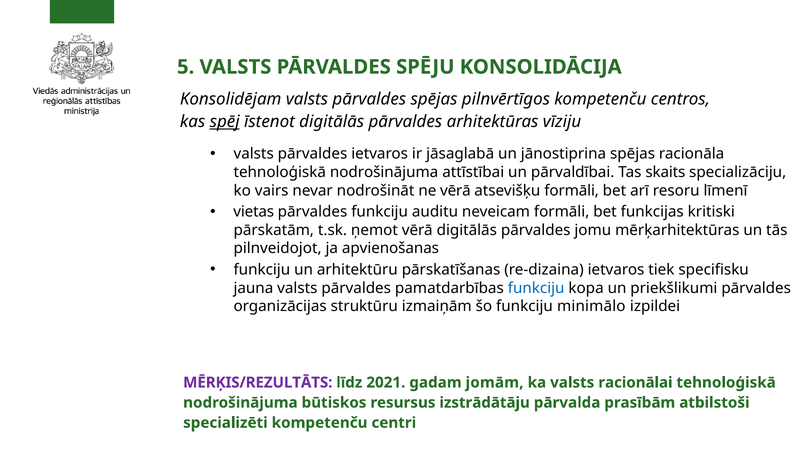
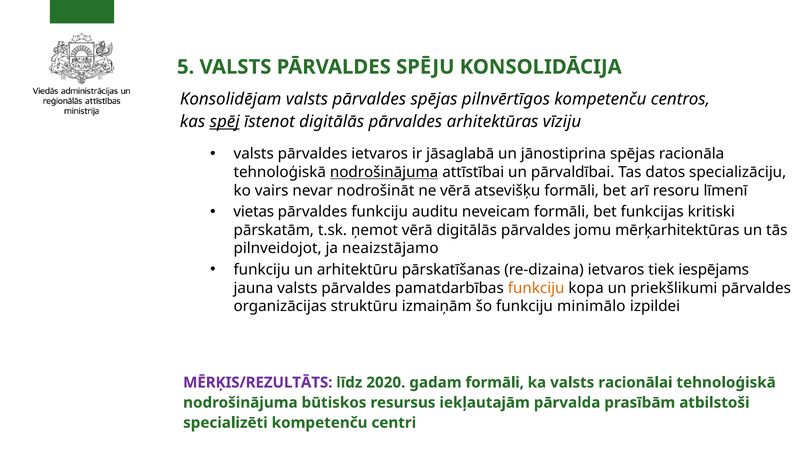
nodrošinājuma underline: none -> present (384, 172)
skaits: skaits -> datos (665, 172)
apvienošanas: apvienošanas -> neaizstājamo (390, 248)
specifisku: specifisku -> iespējams (714, 270)
funkciju colour: blue -> orange (536, 288)
2021: 2021 -> 2020 (386, 382)
gadam jomām: jomām -> formāli (495, 382)
izstrādātāju: izstrādātāju -> iekļautajām (485, 402)
